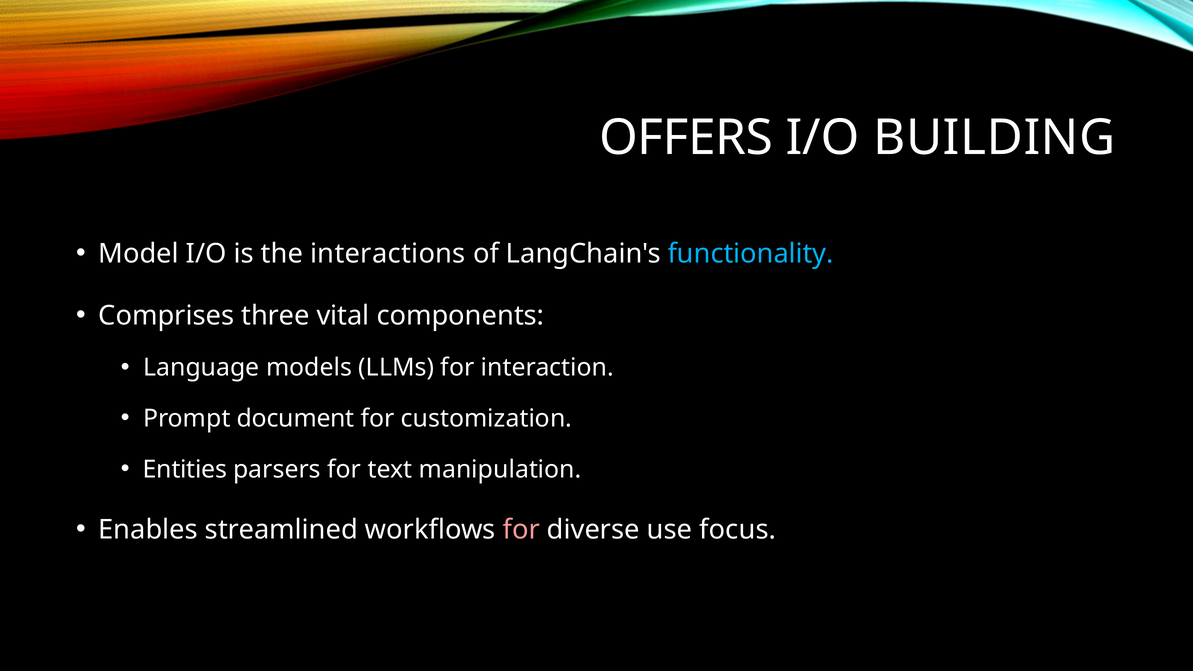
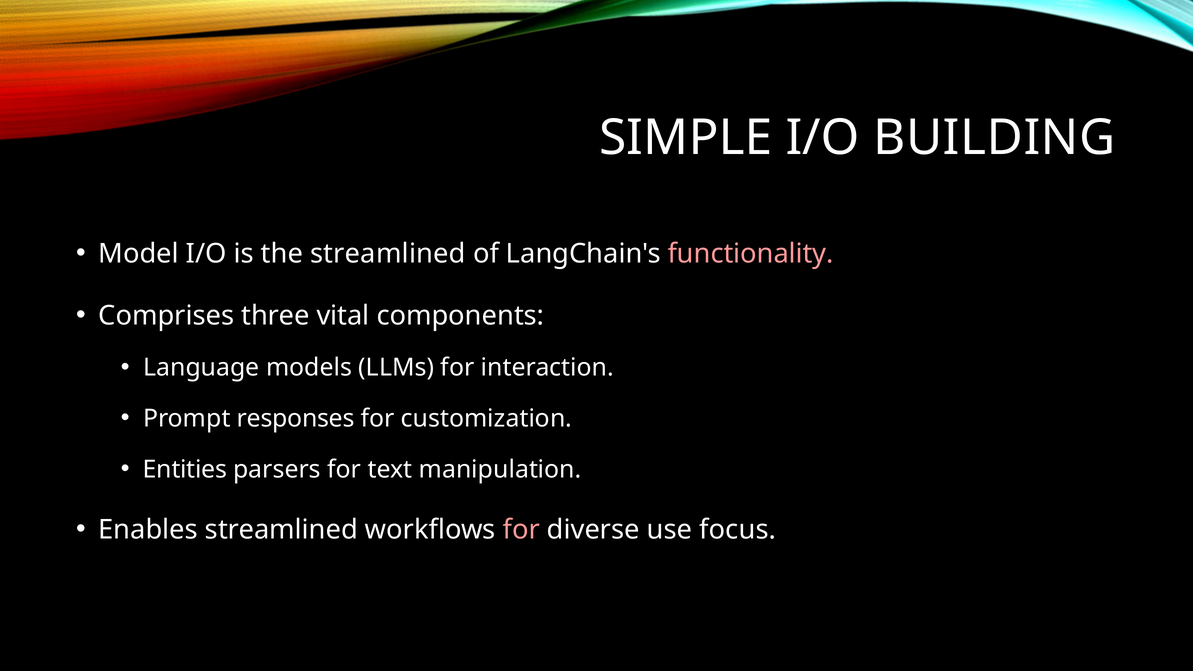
OFFERS: OFFERS -> SIMPLE (686, 138)
the interactions: interactions -> streamlined (388, 254)
functionality colour: light blue -> pink (751, 254)
document: document -> responses (296, 419)
